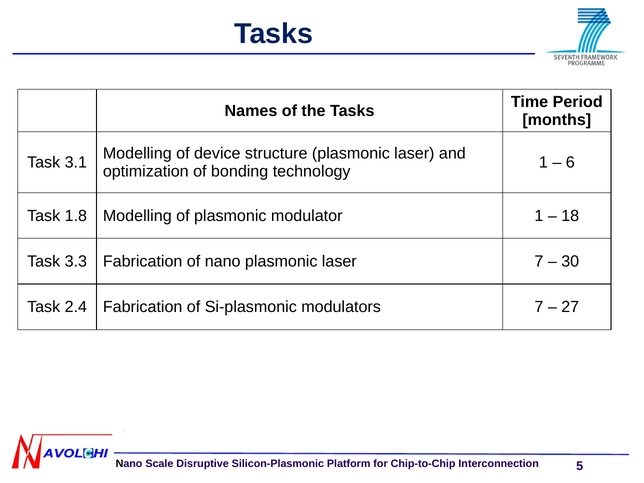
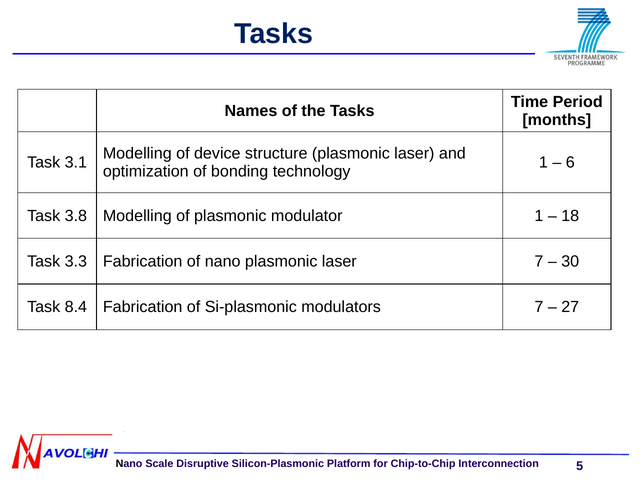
1.8: 1.8 -> 3.8 (76, 216)
2.4: 2.4 -> 8.4 (76, 307)
